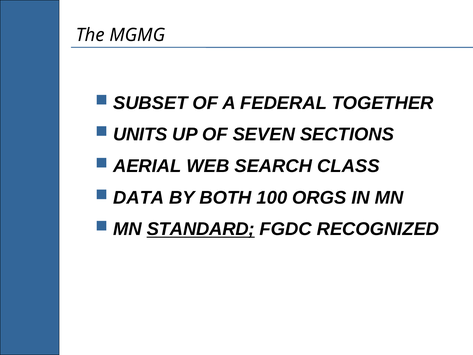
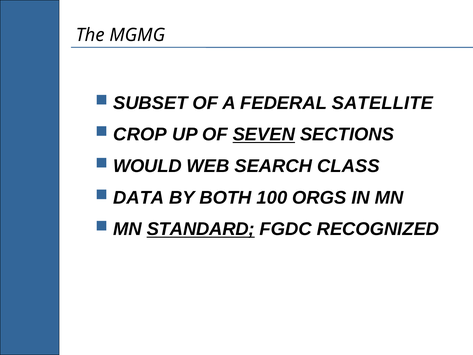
TOGETHER: TOGETHER -> SATELLITE (382, 103)
UNITS: UNITS -> CROP (140, 134)
SEVEN underline: none -> present (264, 134)
AERIAL: AERIAL -> WOULD (147, 166)
